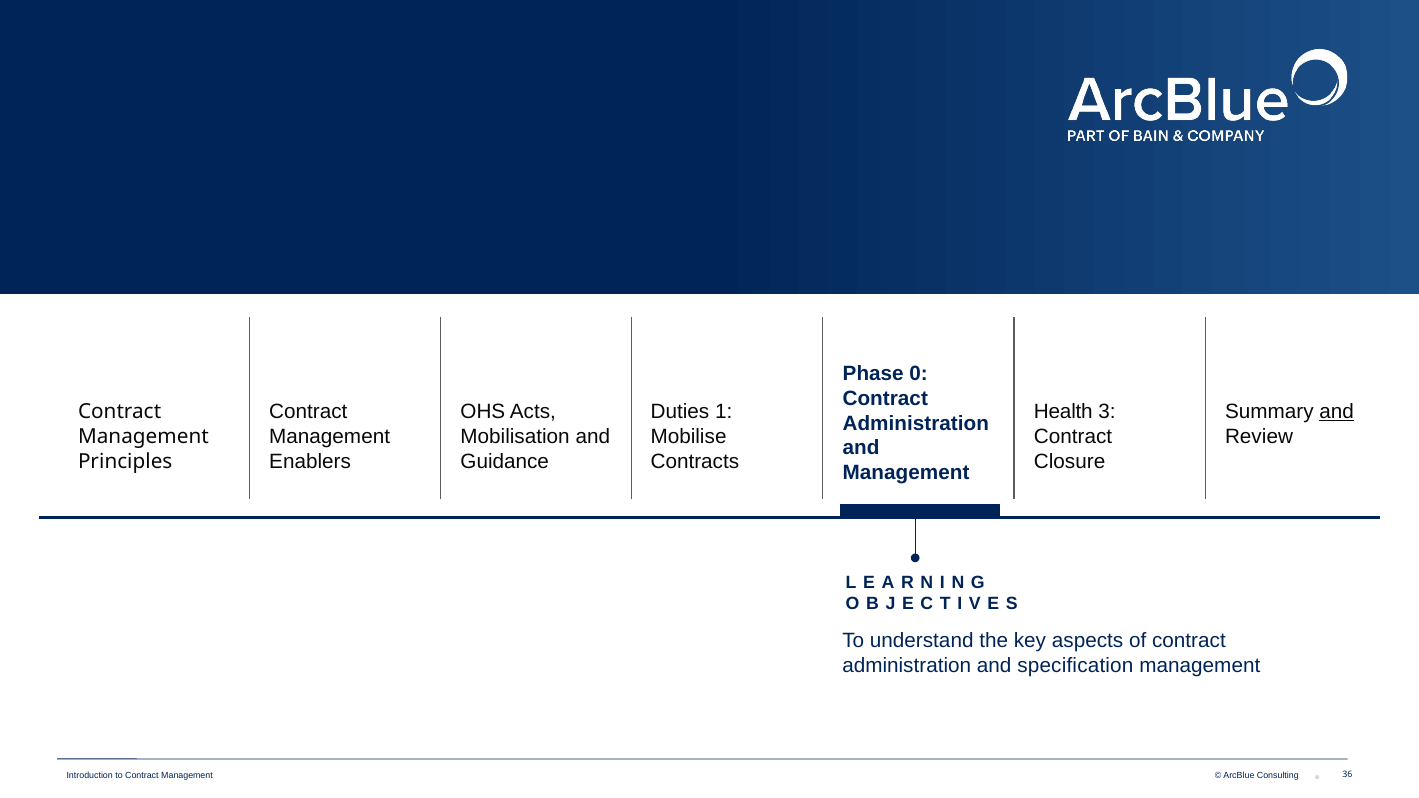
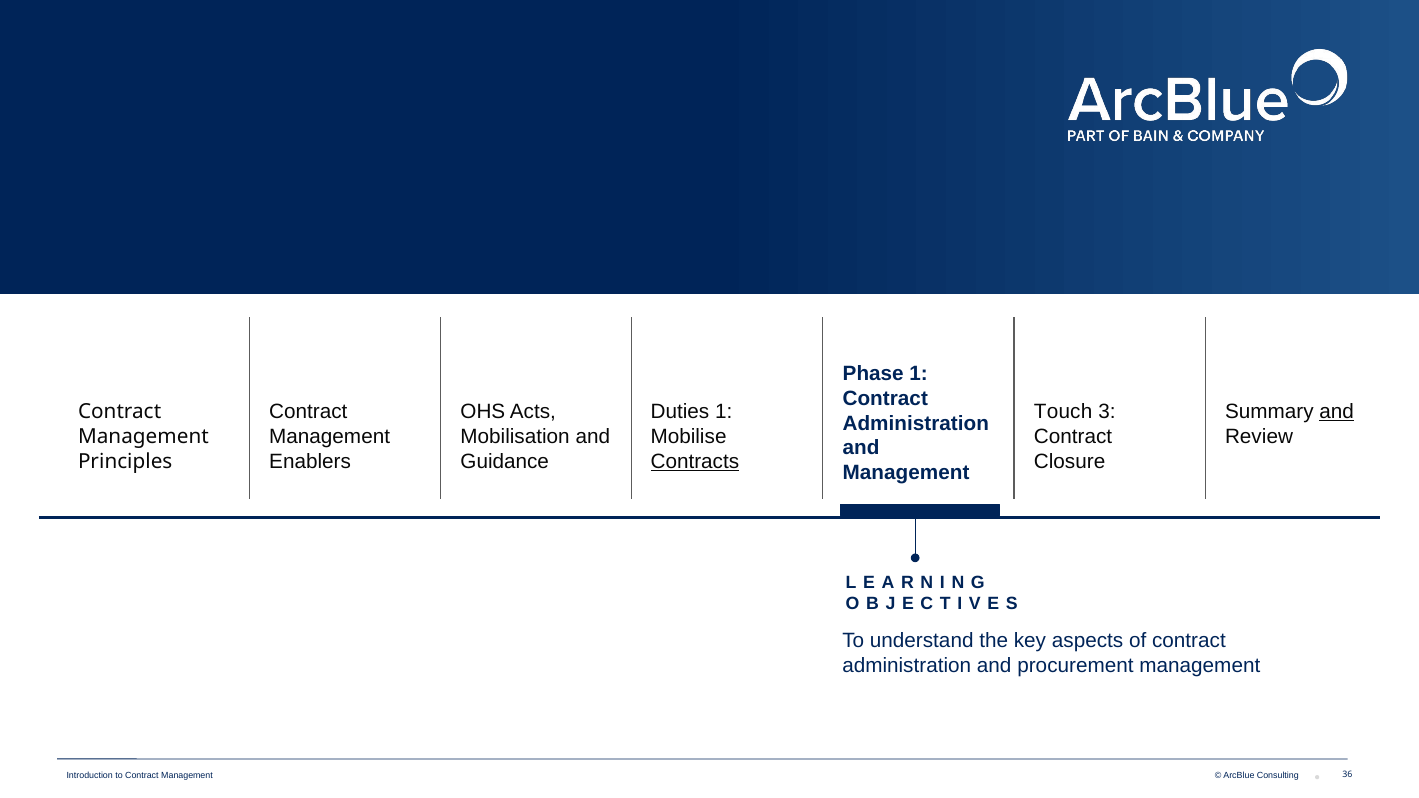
Phase 0: 0 -> 1 (919, 374)
Health: Health -> Touch (1063, 412)
Contracts underline: none -> present (695, 462)
specification: specification -> procurement (1075, 666)
